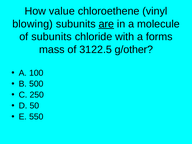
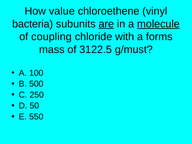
blowing: blowing -> bacteria (33, 24)
molecule underline: none -> present (158, 24)
of subunits: subunits -> coupling (52, 37)
g/other: g/other -> g/must (134, 50)
